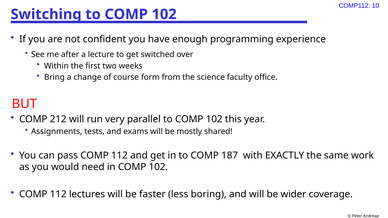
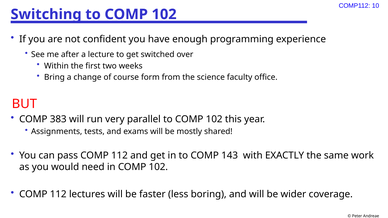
212: 212 -> 383 (58, 119)
187: 187 -> 143 (230, 156)
